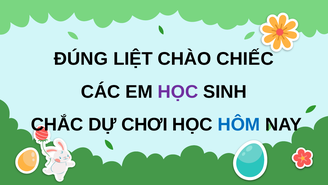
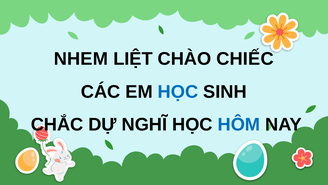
ĐÚNG: ĐÚNG -> NHEM (81, 59)
HỌC colour: purple -> blue (178, 92)
CHƠI: CHƠI -> NGHĨ (144, 124)
